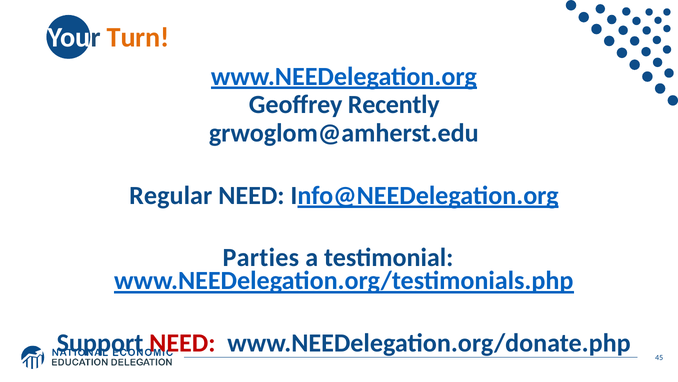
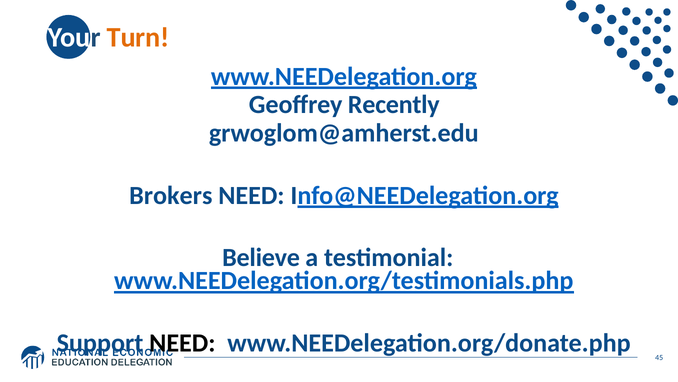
Regular: Regular -> Brokers (171, 195)
Parties: Parties -> Believe (261, 257)
NEED colour: red -> black (182, 342)
